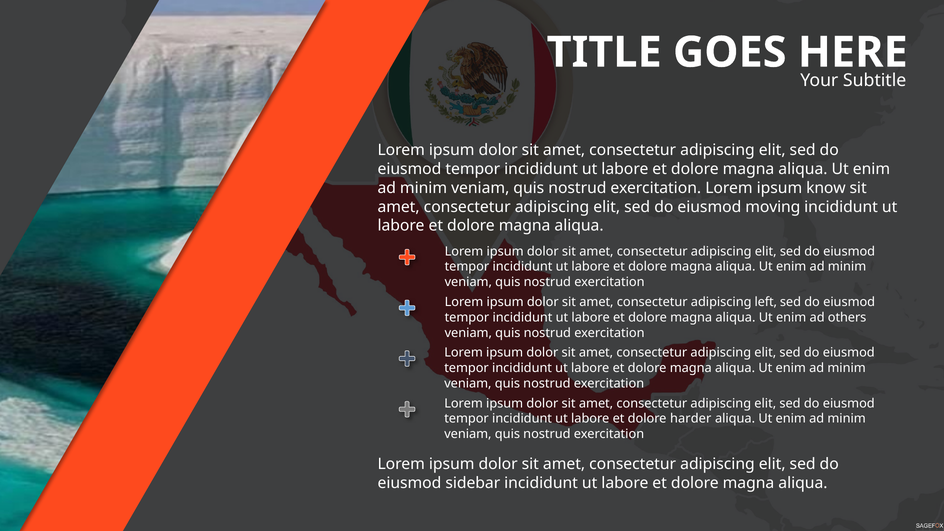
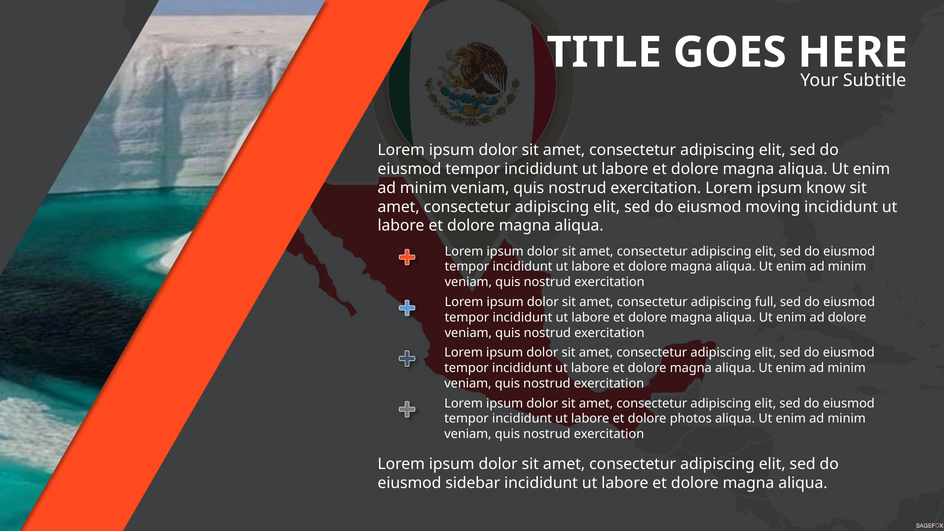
left: left -> full (766, 302)
ad others: others -> dolore (847, 317)
harder: harder -> photos (691, 419)
